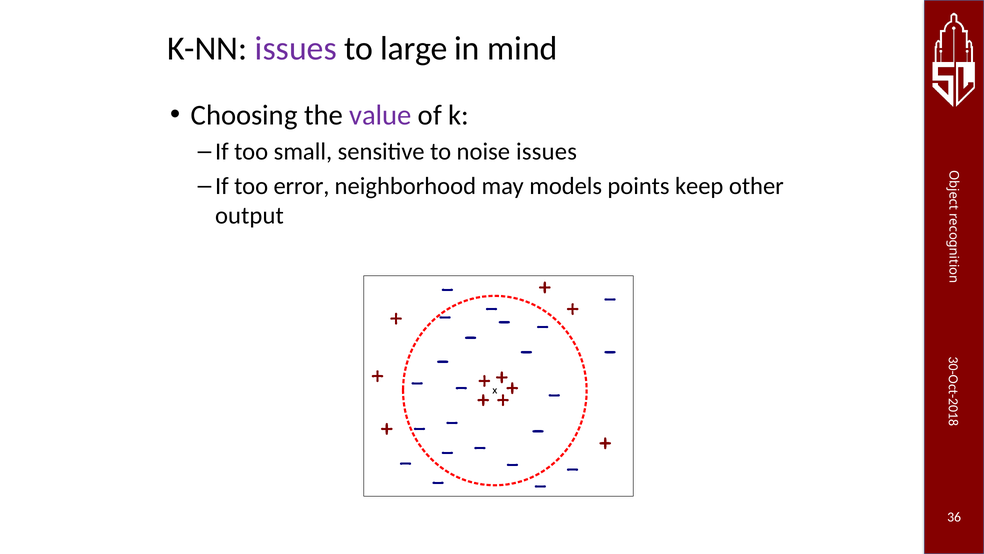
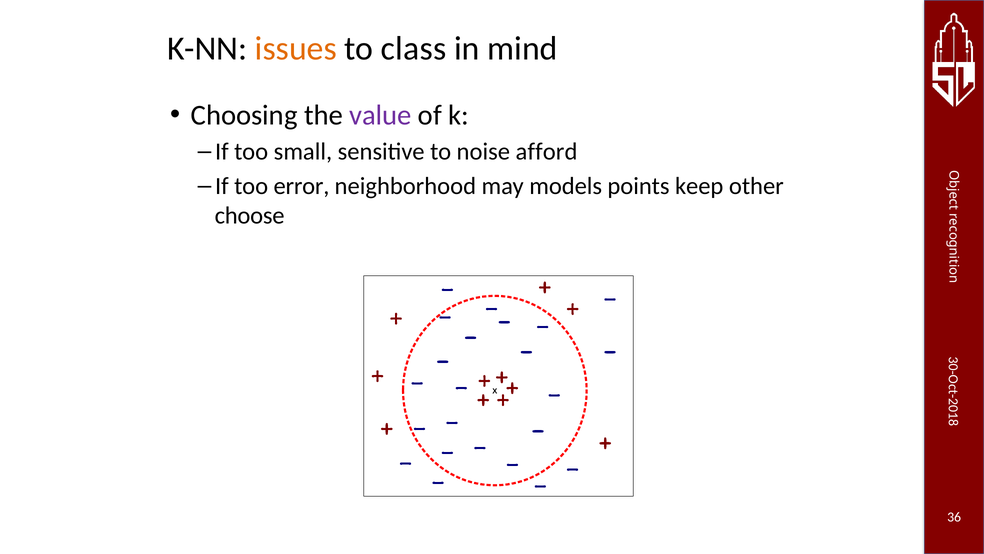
issues colour: purple -> orange (296, 48)
large: large -> class (414, 48)
noise issues: issues -> afford (547, 152)
output: output -> choose (250, 216)
